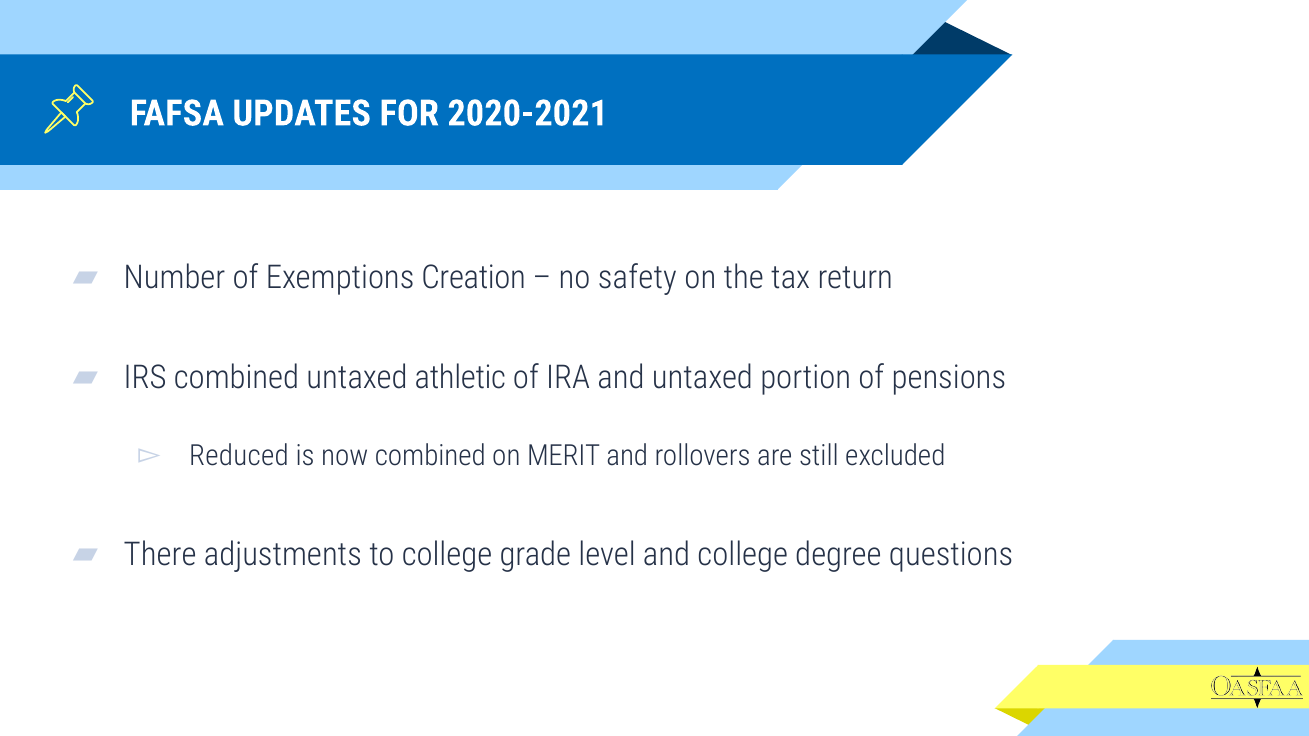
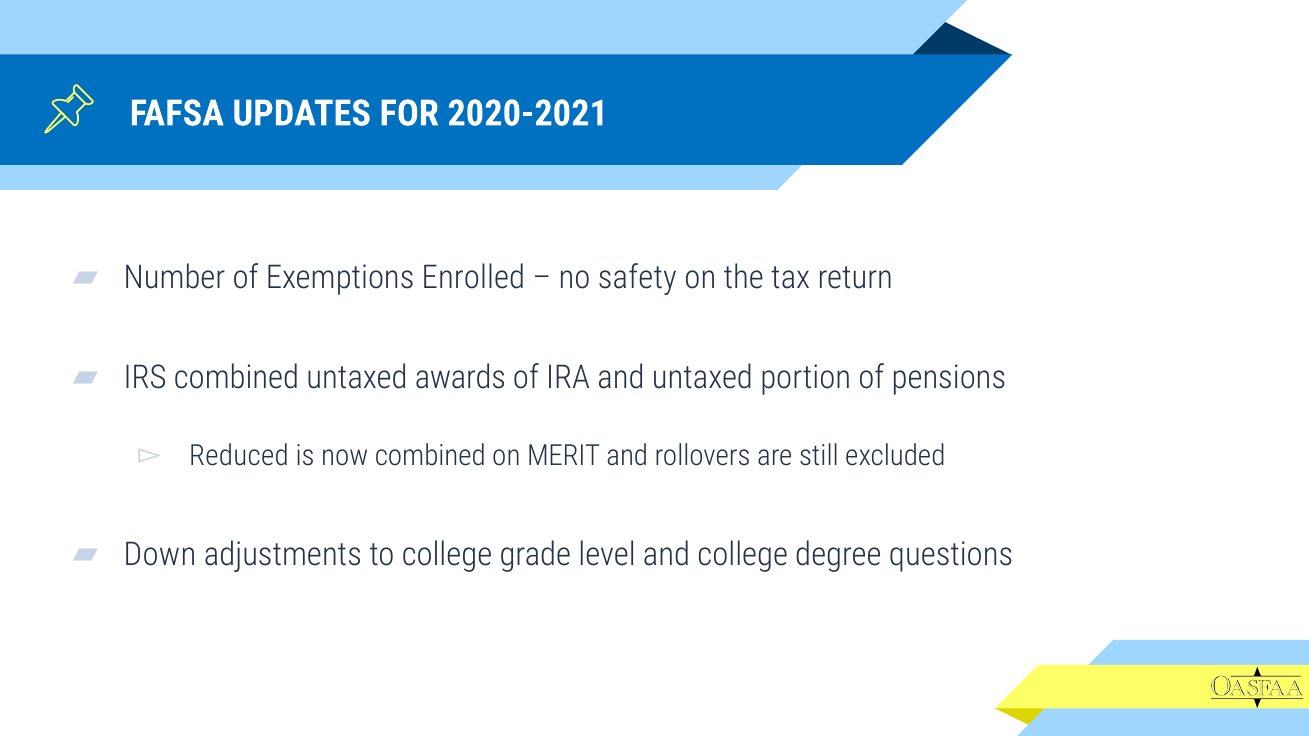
Creation: Creation -> Enrolled (473, 278)
athletic: athletic -> awards (460, 378)
There: There -> Down (160, 555)
